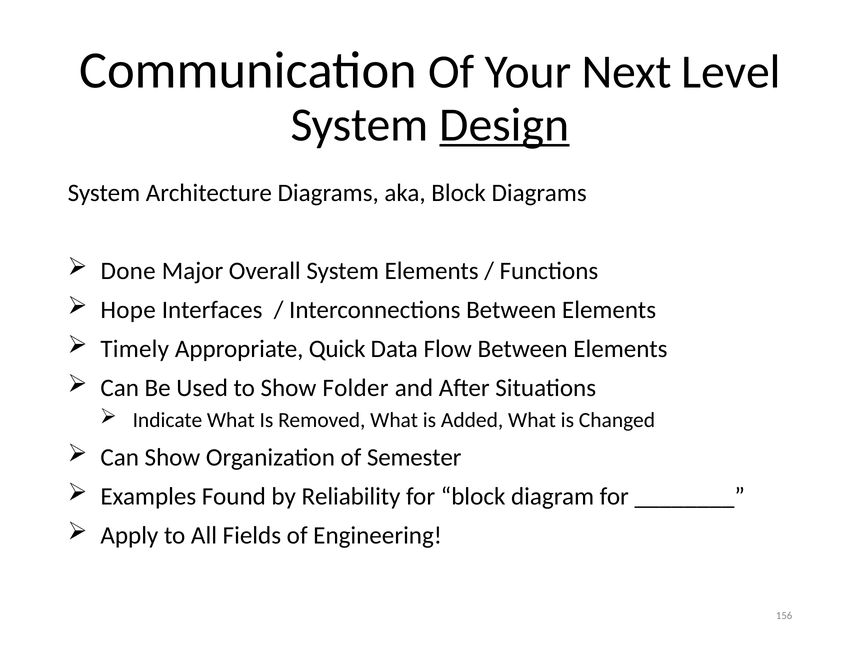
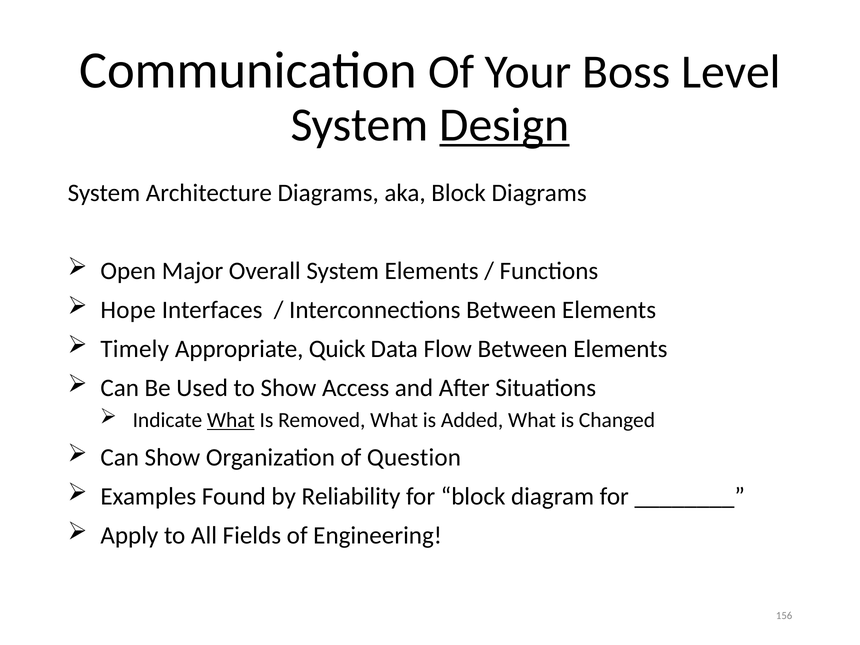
Next: Next -> Boss (626, 72)
Done: Done -> Open (128, 271)
Folder: Folder -> Access (356, 388)
What underline: none -> present (231, 420)
Semester: Semester -> Question (414, 458)
